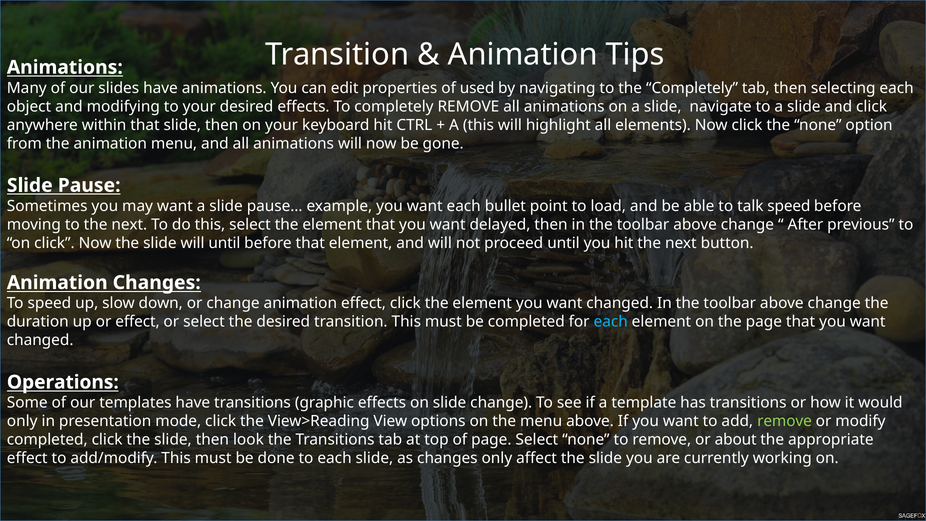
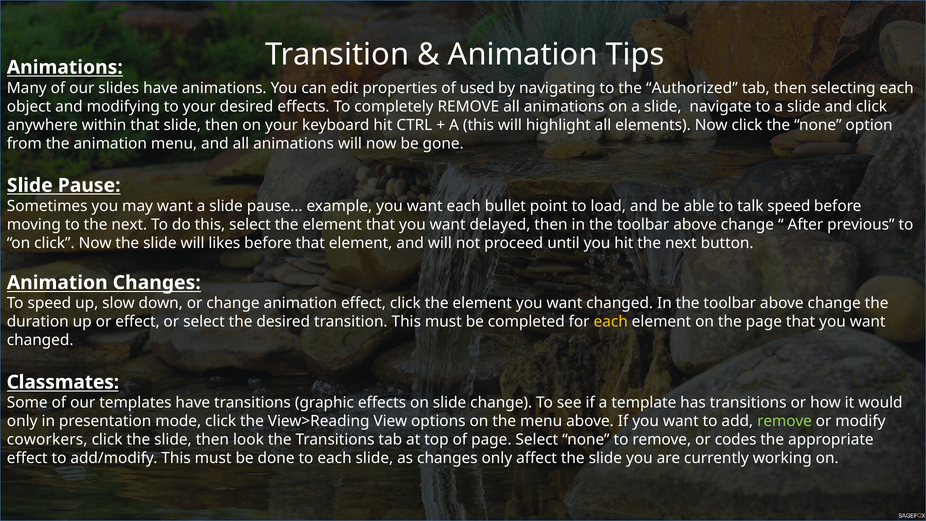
the Completely: Completely -> Authorized (692, 88)
will until: until -> likes (224, 243)
each colour: light blue -> yellow (611, 322)
Operations: Operations -> Classmates (63, 382)
completed: completed -> coworkers (47, 440)
about: about -> codes (736, 440)
